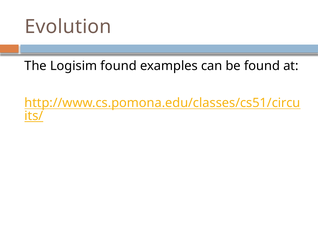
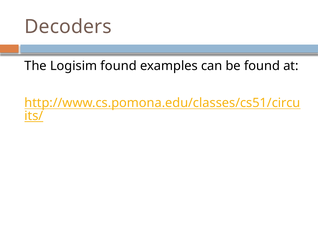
Evolution: Evolution -> Decoders (68, 27)
